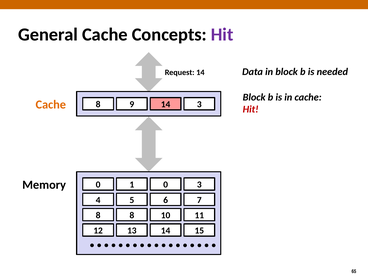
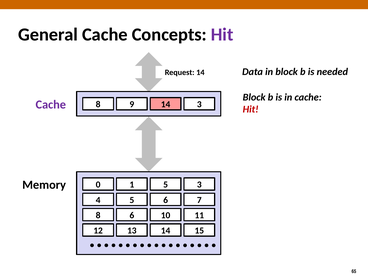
Cache colour: orange -> purple (51, 105)
1 0: 0 -> 5 (166, 185)
8 8: 8 -> 6 (132, 215)
